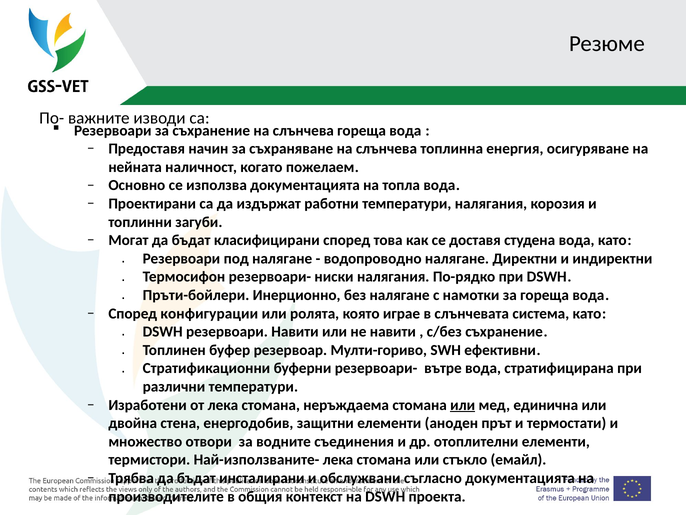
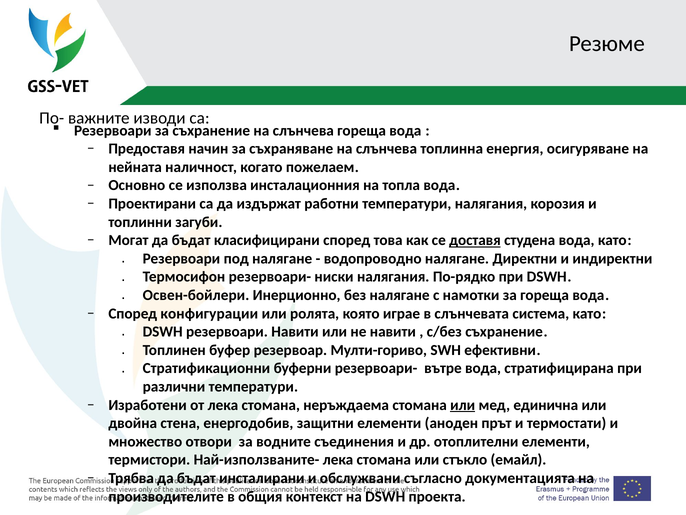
използва документацията: документацията -> инсталационния (305, 185)
доставя underline: none -> present (475, 240)
Пръти-бойлери: Пръти-бойлери -> Освен-бойлери (196, 295)
